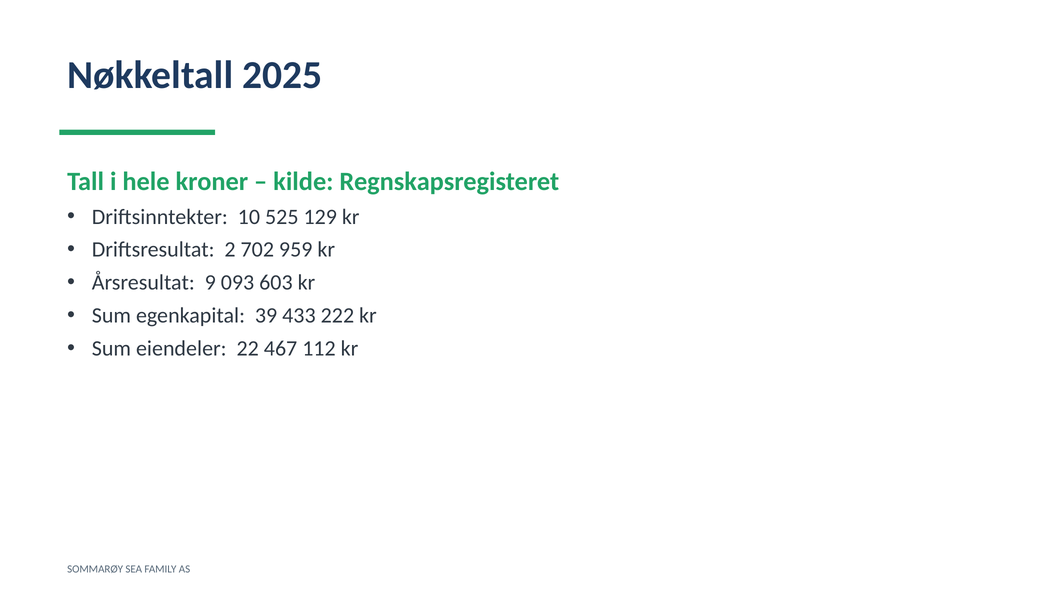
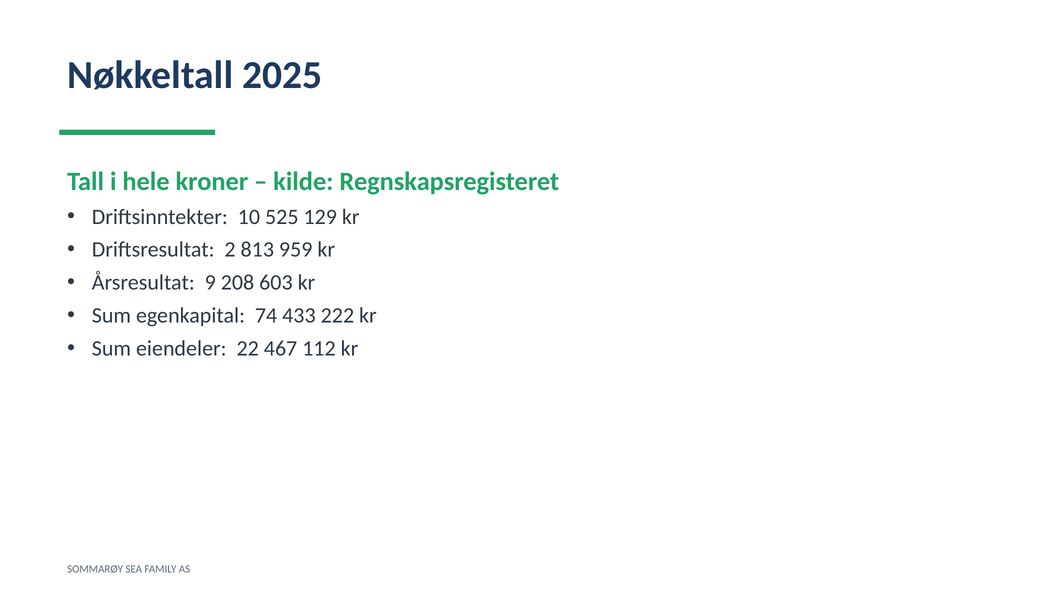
702: 702 -> 813 (257, 250)
093: 093 -> 208 (237, 283)
39: 39 -> 74 (266, 316)
